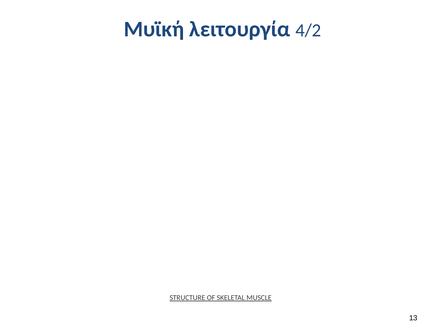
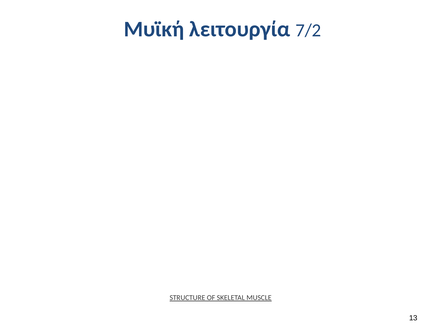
4/2: 4/2 -> 7/2 (308, 30)
